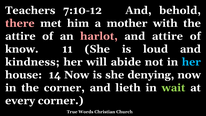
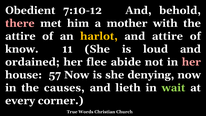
Teachers: Teachers -> Obedient (30, 10)
harlot colour: pink -> yellow (99, 36)
kindness: kindness -> ordained (32, 62)
will: will -> flee (97, 62)
her colour: light blue -> pink (191, 62)
14: 14 -> 57 (55, 75)
the corner: corner -> causes (64, 88)
